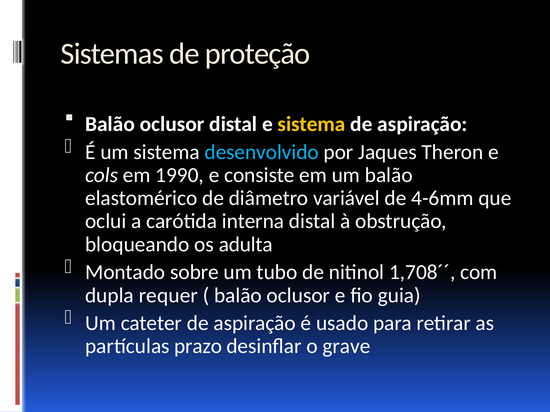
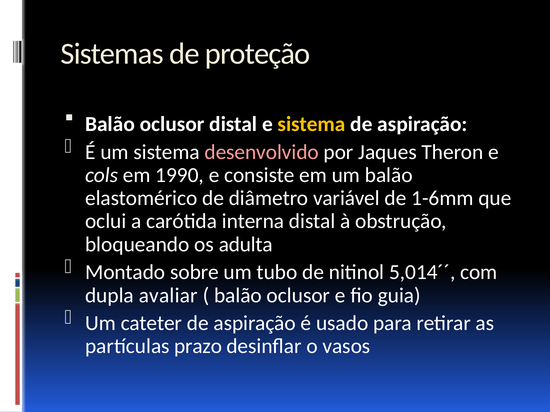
desenvolvido colour: light blue -> pink (262, 152)
4-6mm: 4-6mm -> 1-6mm (442, 198)
1,708´´: 1,708´´ -> 5,014´´ (422, 273)
requer: requer -> avaliar (168, 296)
grave: grave -> vasos (346, 347)
